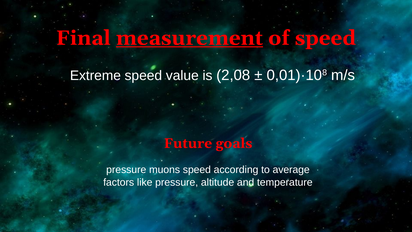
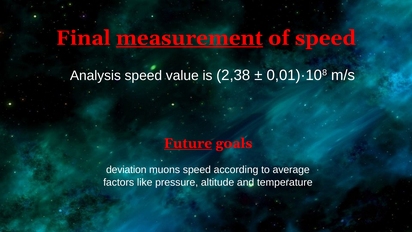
Extreme: Extreme -> Analysis (95, 75)
2,08: 2,08 -> 2,38 (233, 75)
Future underline: none -> present (188, 143)
pressure: pressure -> deviation (126, 170)
